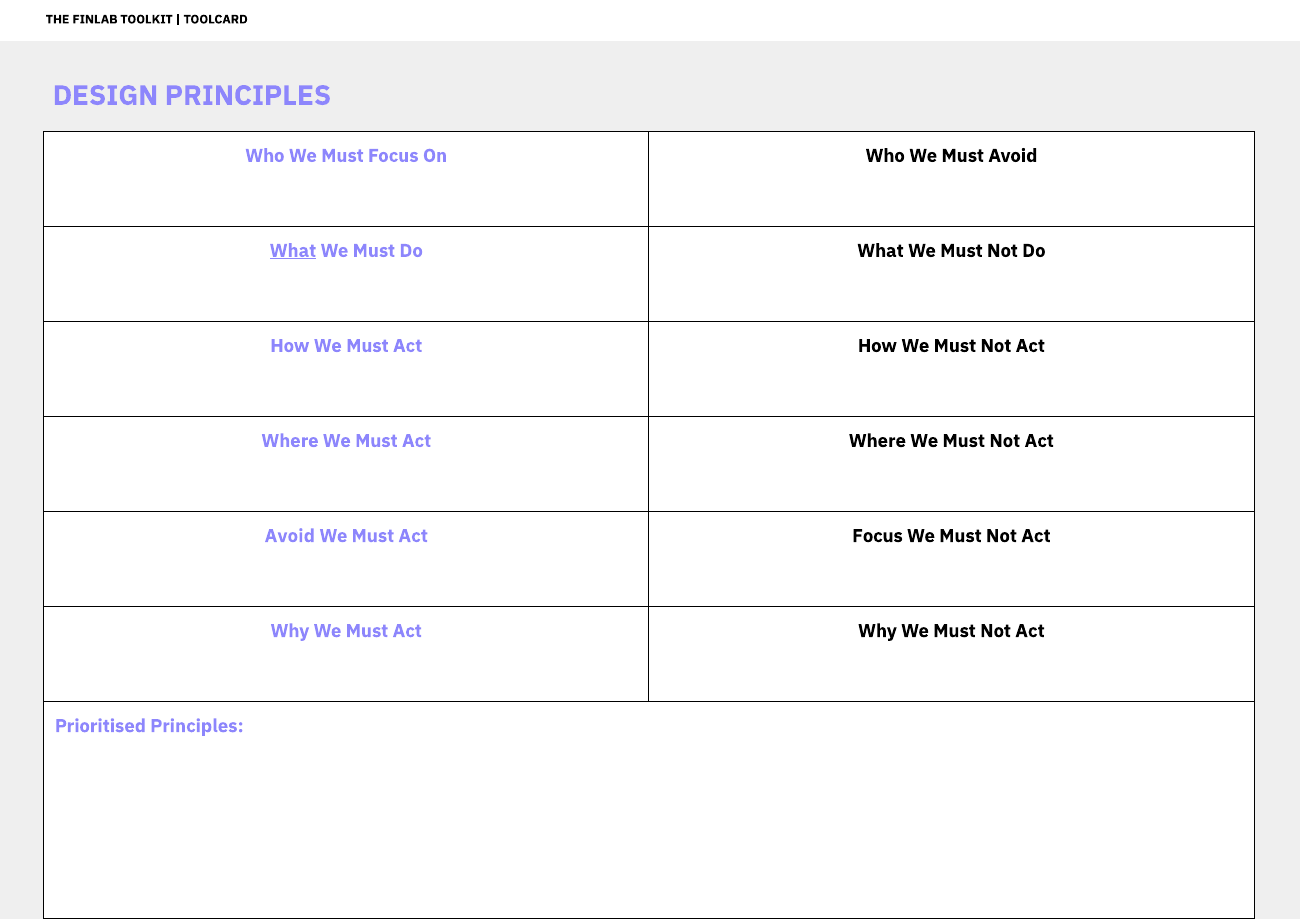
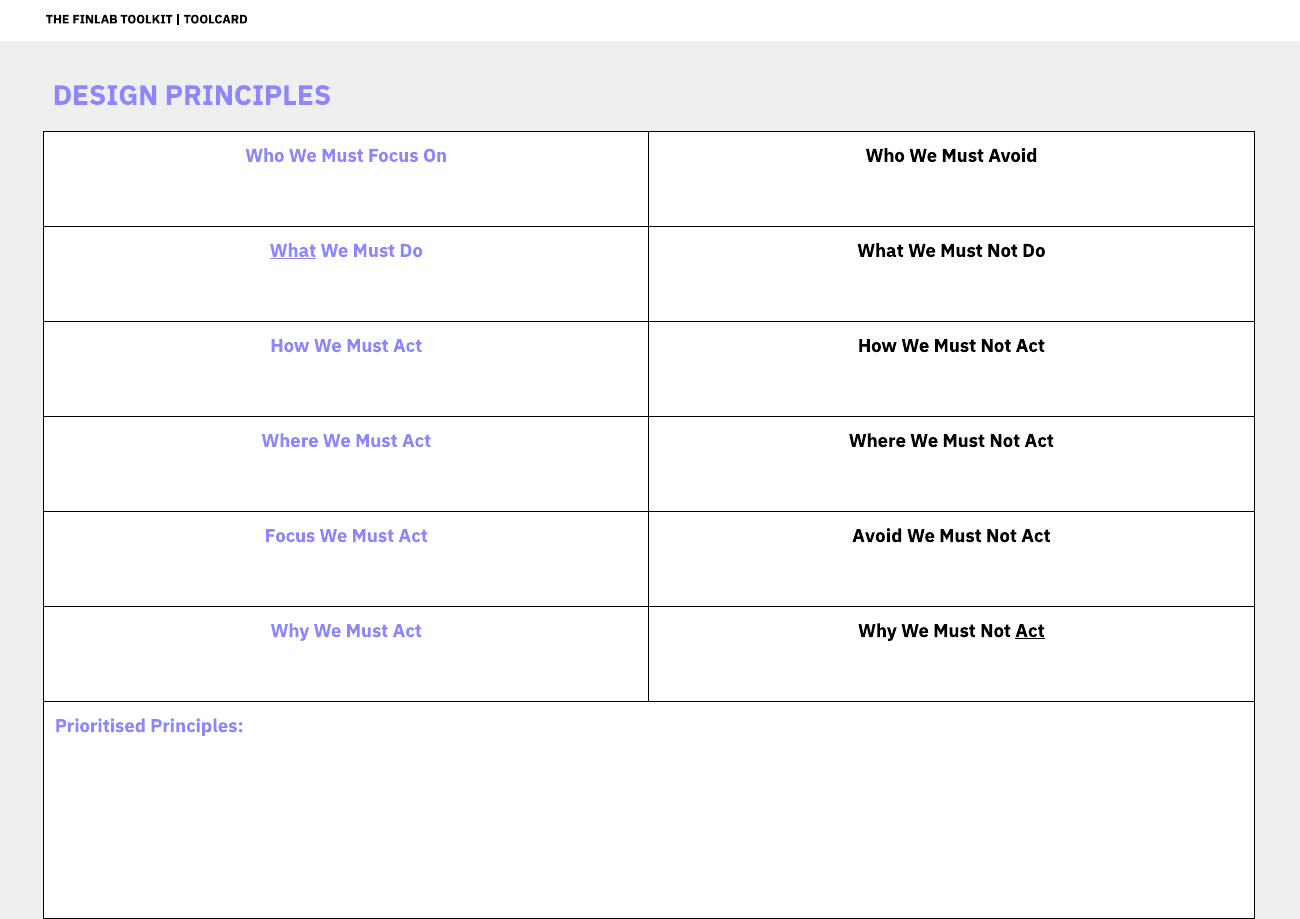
Avoid: Avoid -> Focus (290, 536)
Act Focus: Focus -> Avoid (877, 536)
Act underline: none -> present (1030, 631)
